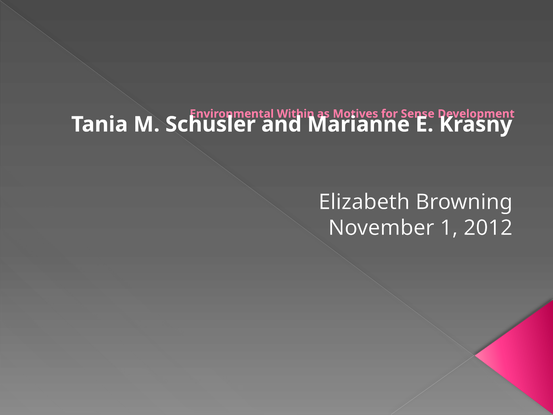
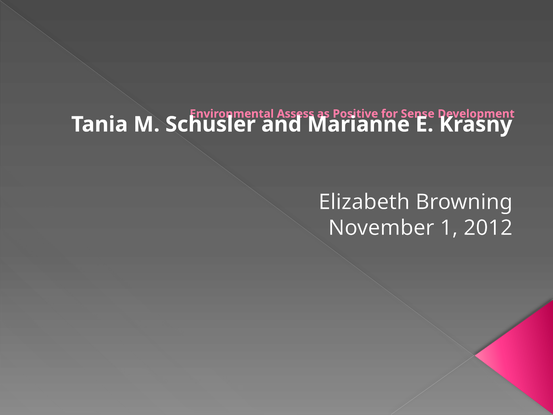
Within: Within -> Assess (296, 114)
Motives: Motives -> Positive (355, 114)
